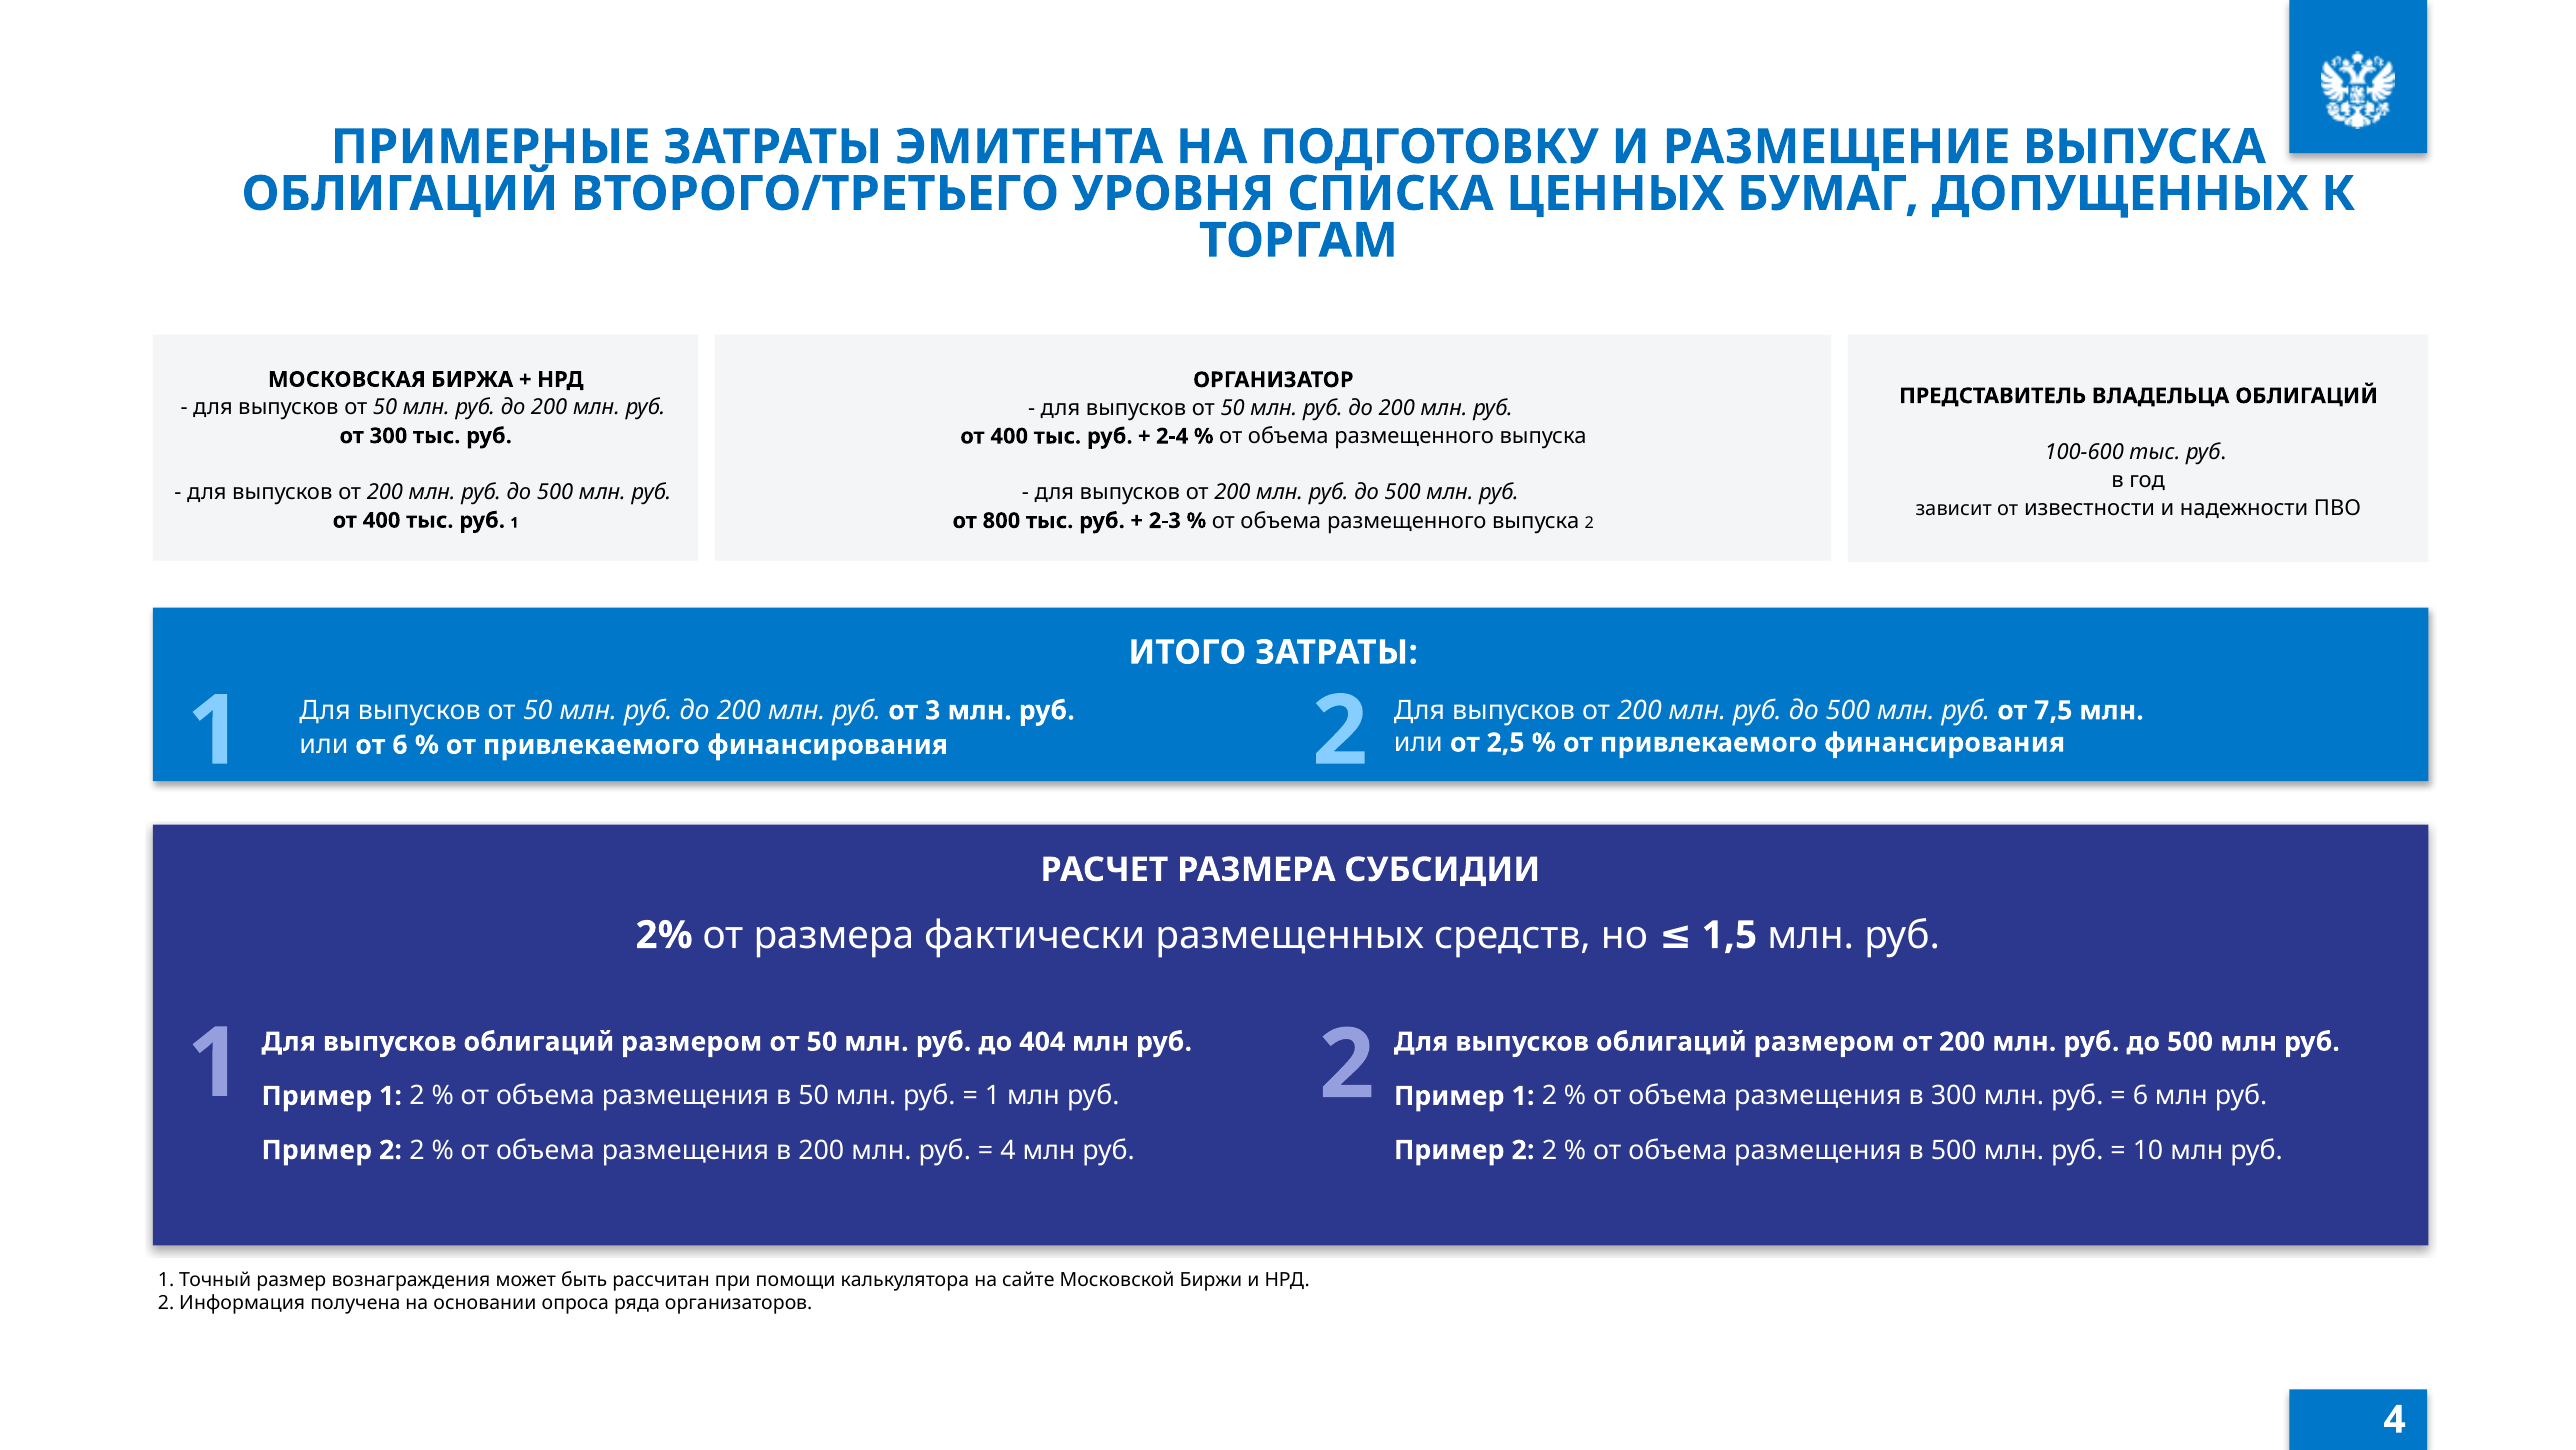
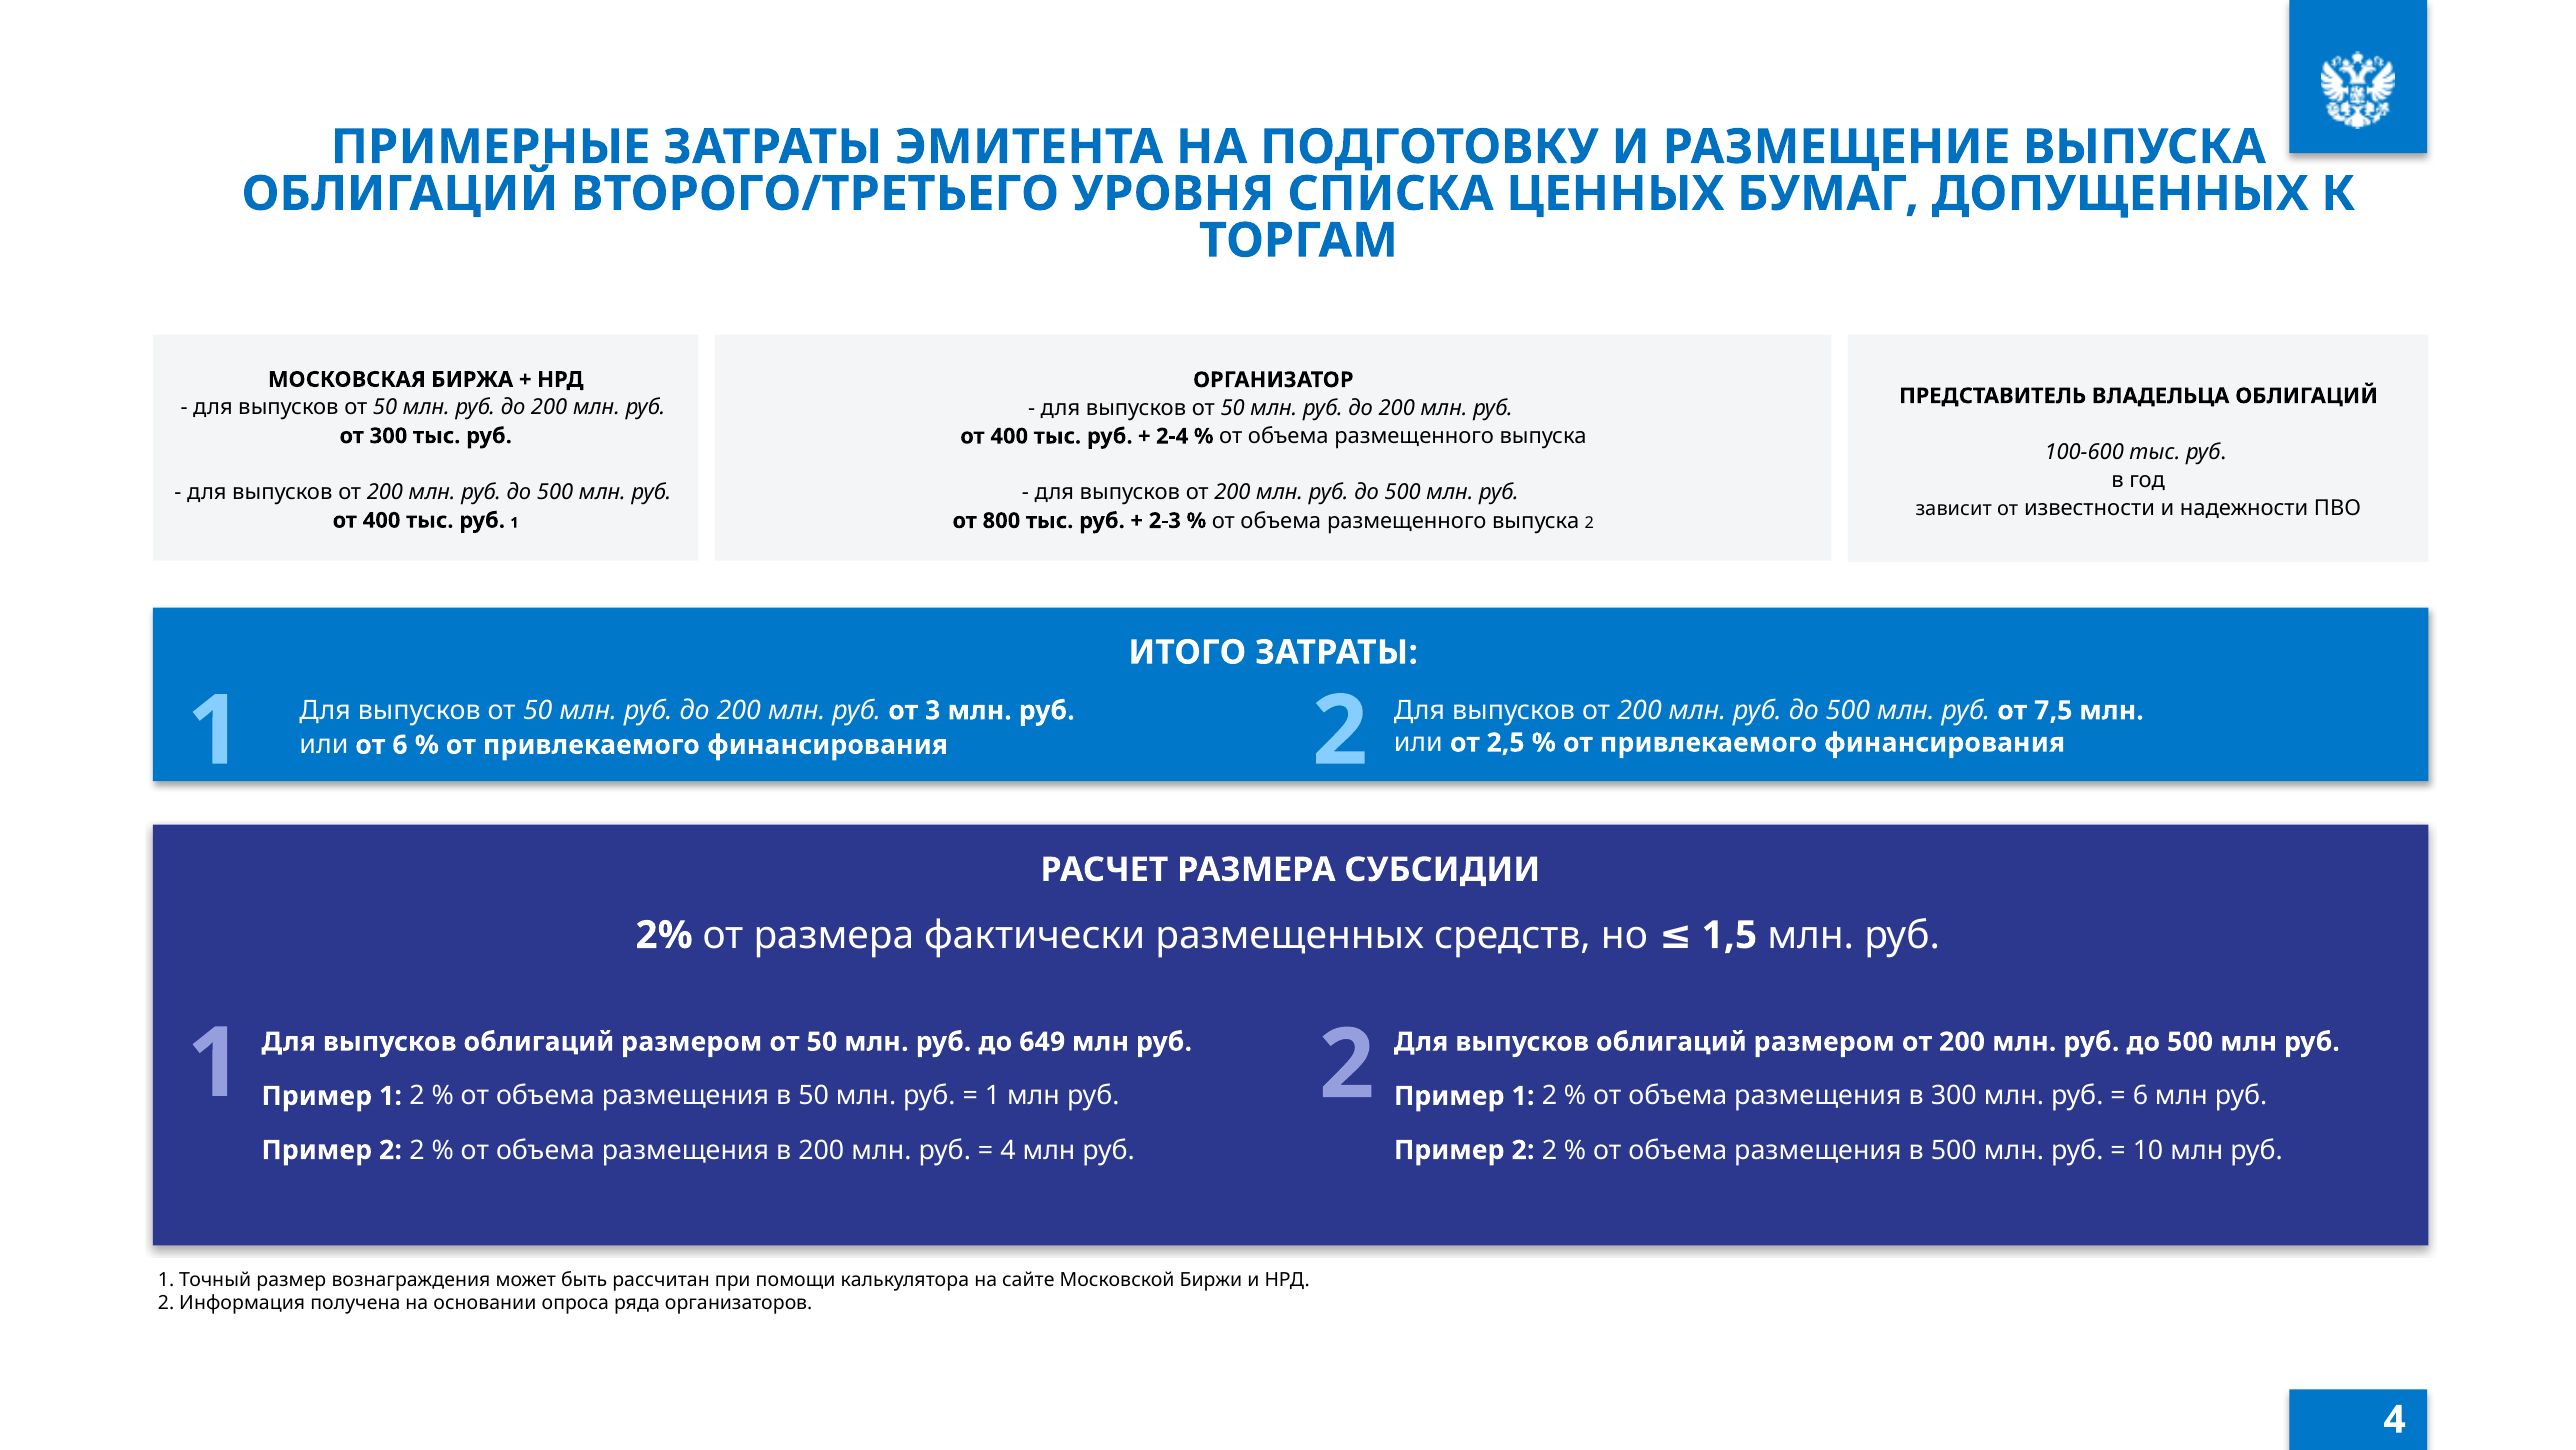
404: 404 -> 649 (1042, 1042)
